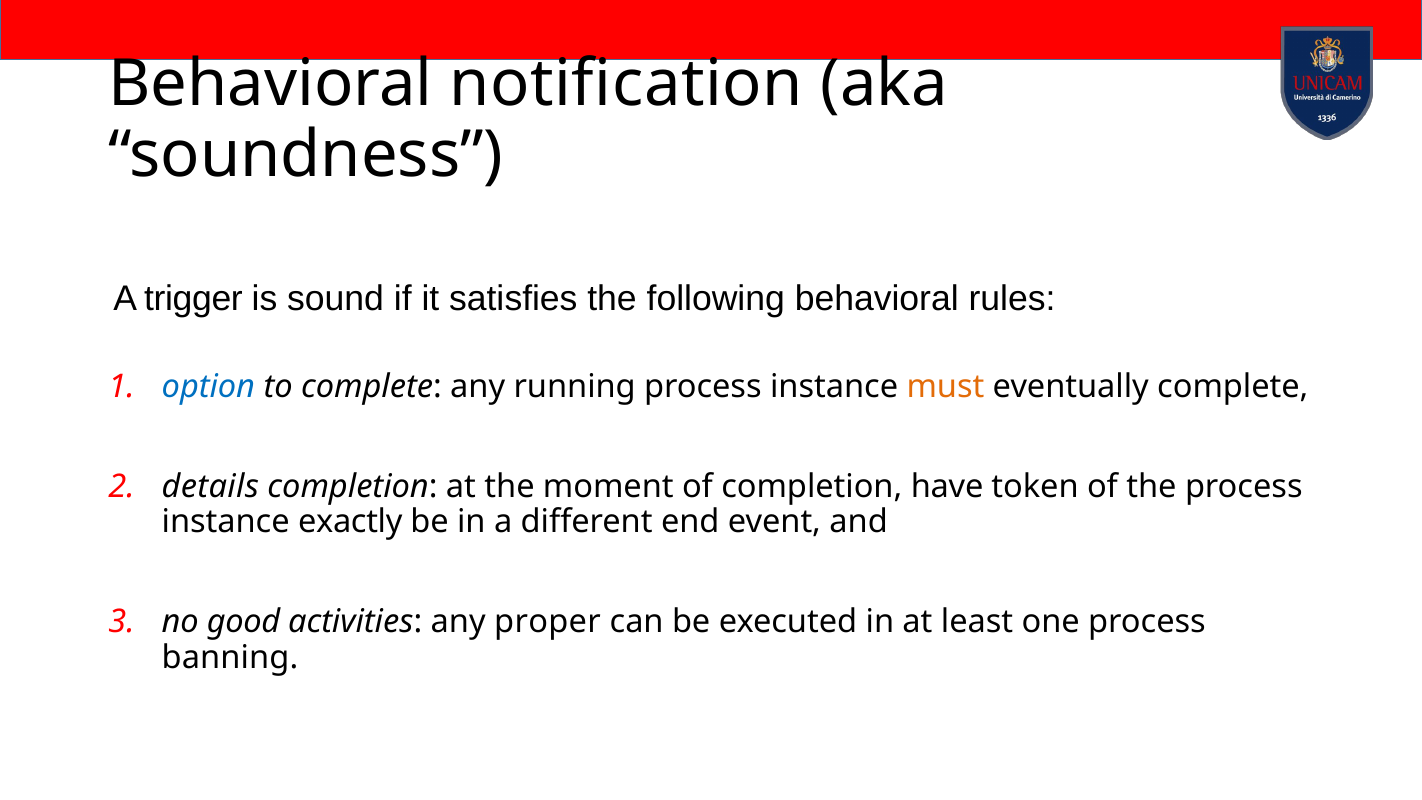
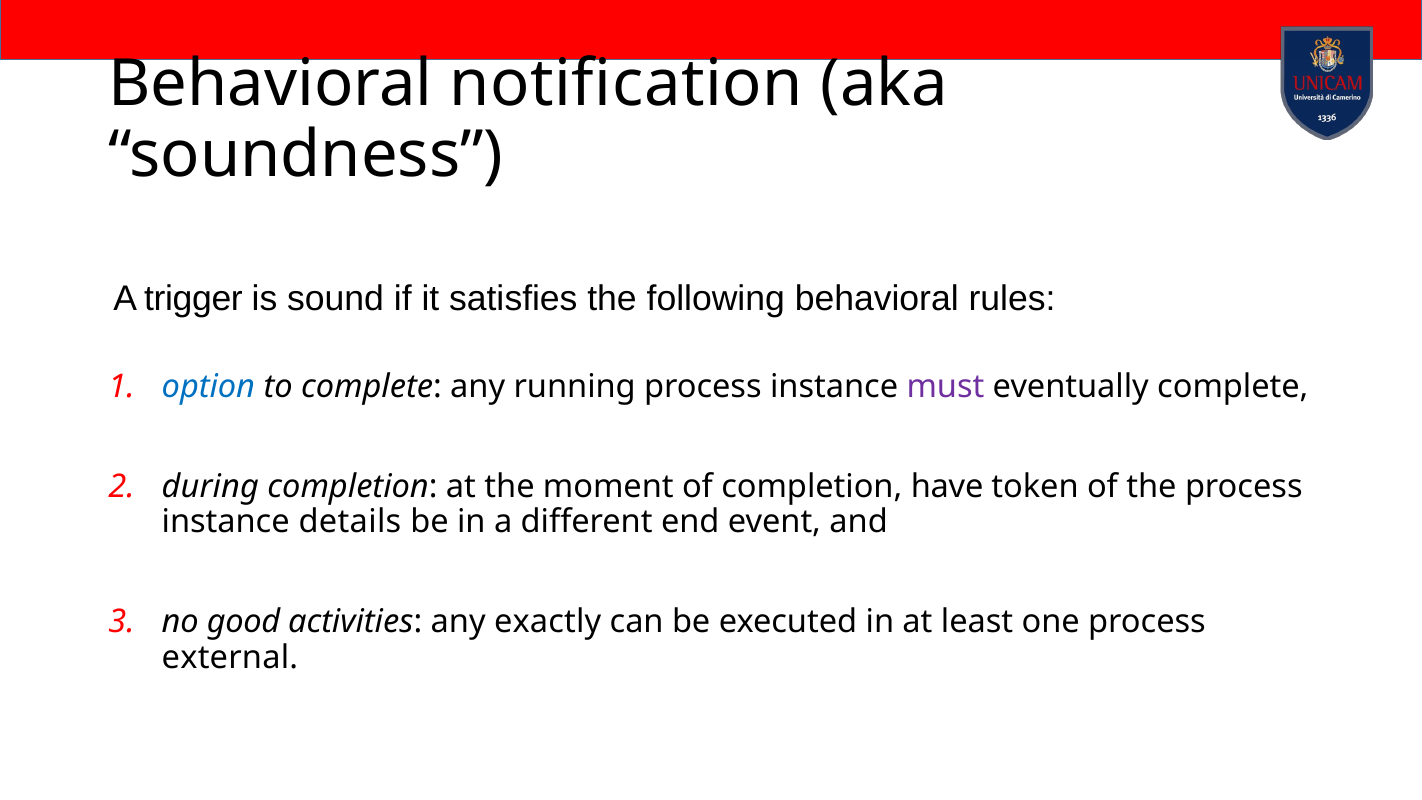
must colour: orange -> purple (945, 387)
details: details -> during (210, 487)
exactly: exactly -> details (350, 522)
proper: proper -> exactly (548, 622)
banning: banning -> external (230, 657)
